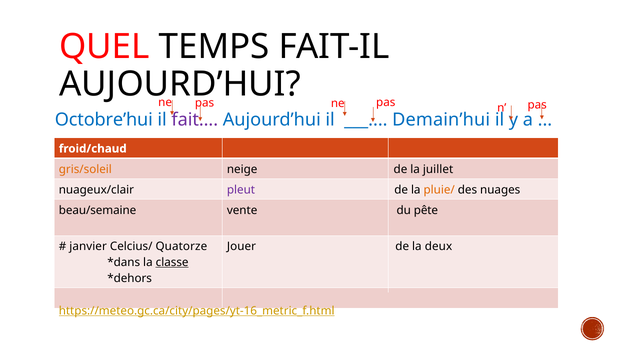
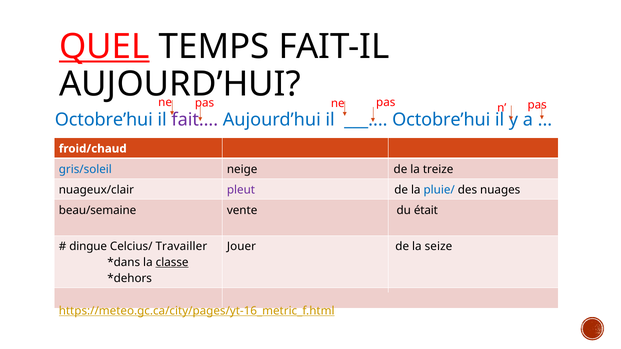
QUEL underline: none -> present (104, 47)
Demain’hui: Demain’hui -> Octobre’hui (441, 120)
gris/soleil colour: orange -> blue (85, 169)
juillet: juillet -> treize (438, 169)
pluie/ colour: orange -> blue (439, 190)
pête: pête -> était (426, 210)
janvier: janvier -> dingue (88, 247)
Quatorze: Quatorze -> Travailler (181, 247)
deux: deux -> seize (438, 247)
